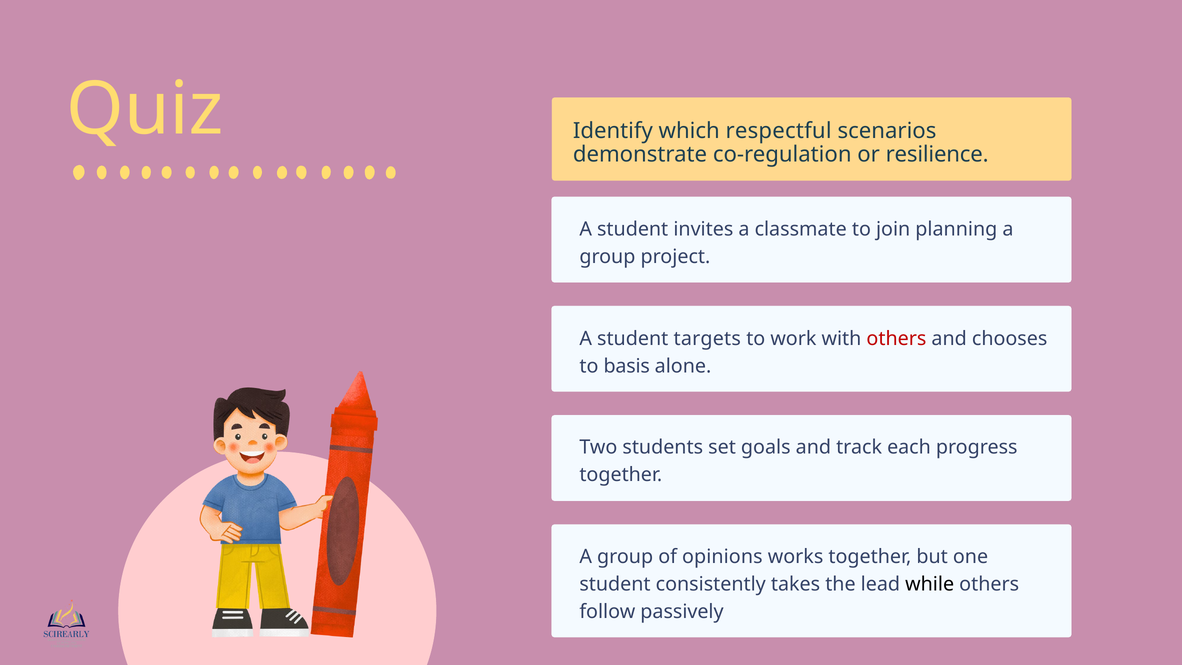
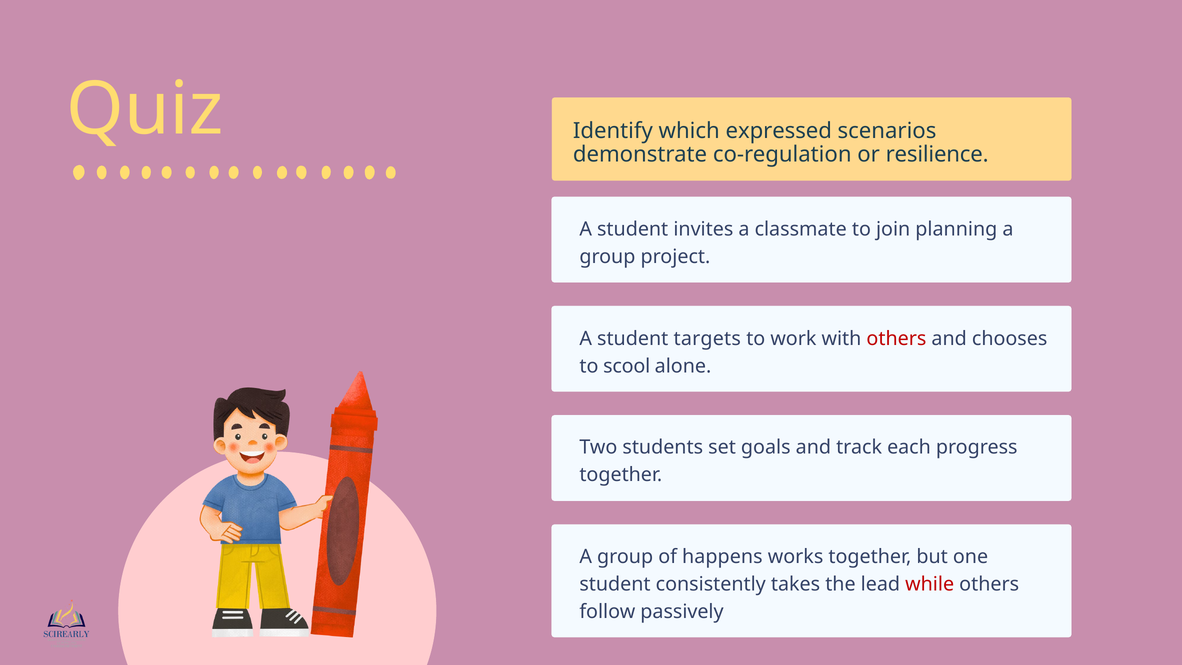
respectful: respectful -> expressed (779, 131)
basis: basis -> scool (627, 366)
opinions: opinions -> happens (722, 557)
while colour: black -> red (930, 584)
